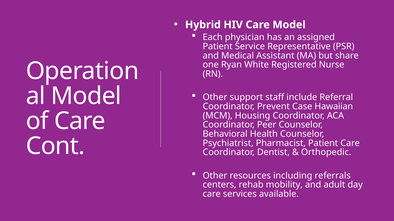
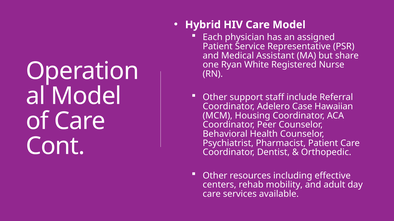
Prevent: Prevent -> Adelero (273, 107)
referrals: referrals -> effective (333, 176)
